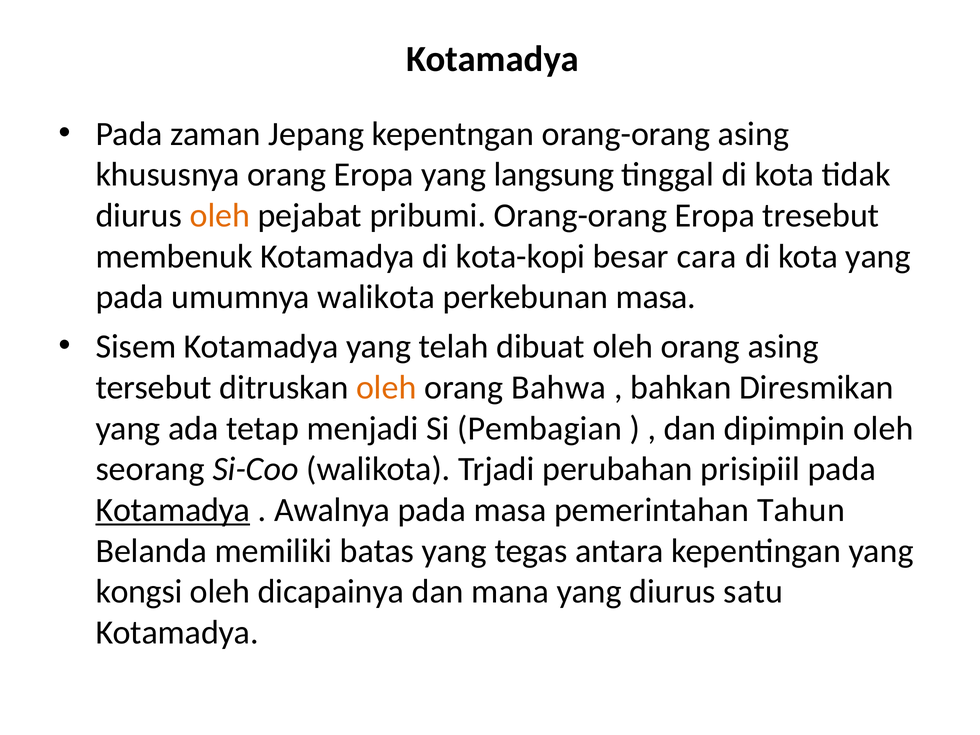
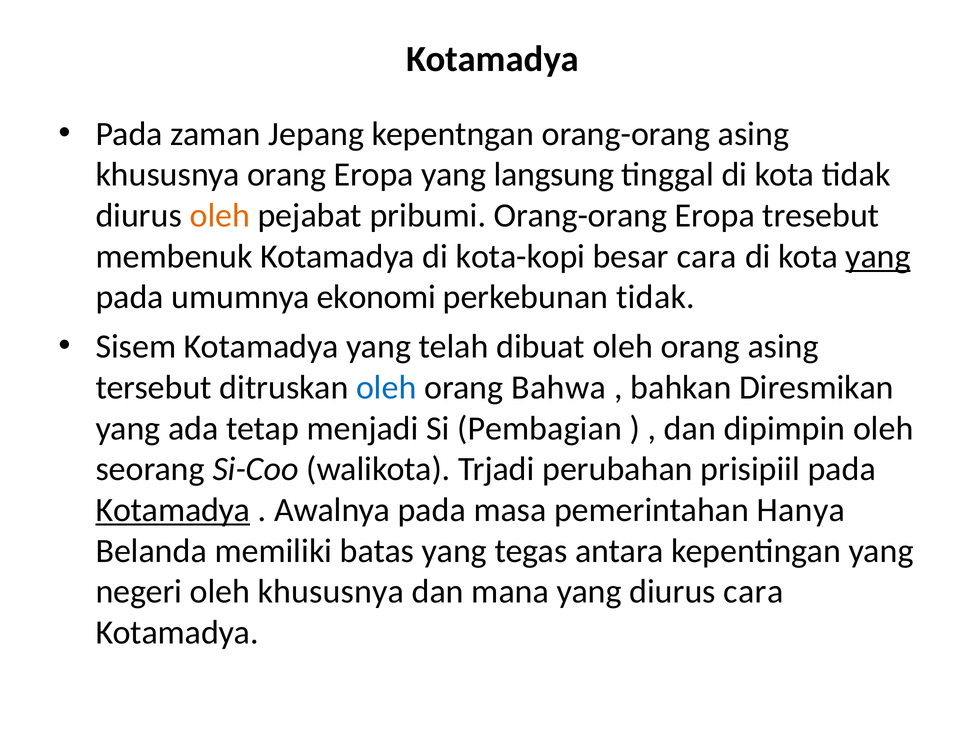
yang underline: none -> present (878, 256)
umumnya walikota: walikota -> ekonomi (376, 297)
perkebunan masa: masa -> tidak (656, 297)
oleh colour: orange -> blue (386, 388)
Tahun: Tahun -> Hanya (801, 510)
kongsi: kongsi -> negeri (139, 592)
oleh dicapainya: dicapainya -> khususnya (331, 592)
diurus satu: satu -> cara (753, 592)
